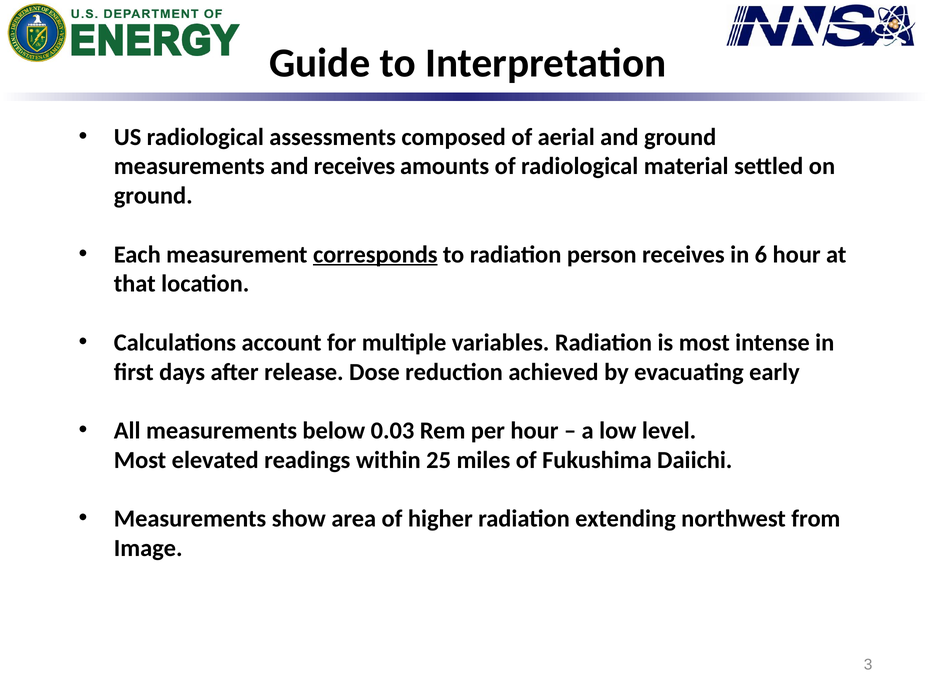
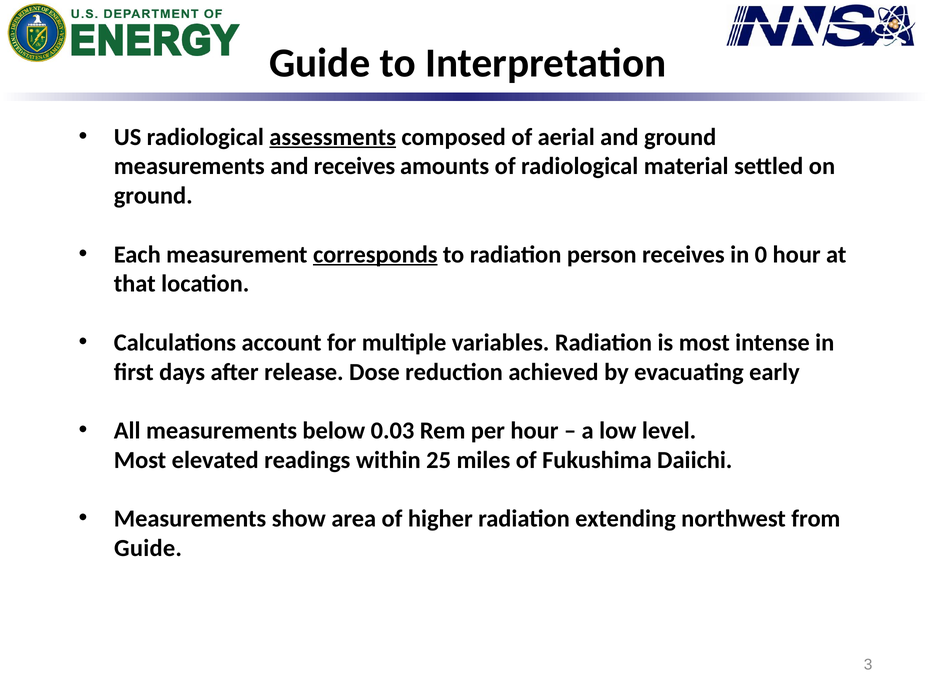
assessments underline: none -> present (333, 137)
6: 6 -> 0 (761, 254)
Image: Image -> Guide (148, 548)
